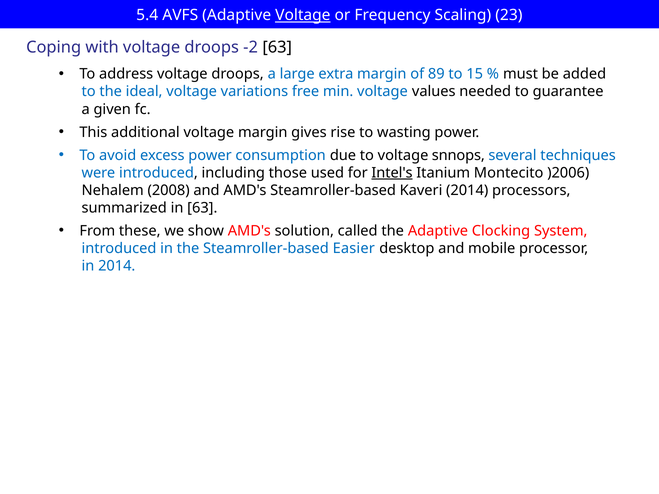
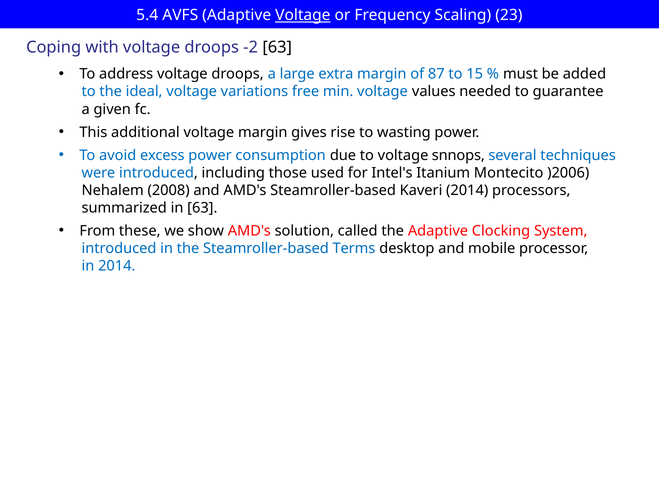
89: 89 -> 87 (436, 74)
Intel's underline: present -> none (392, 173)
Easier: Easier -> Terms (354, 249)
